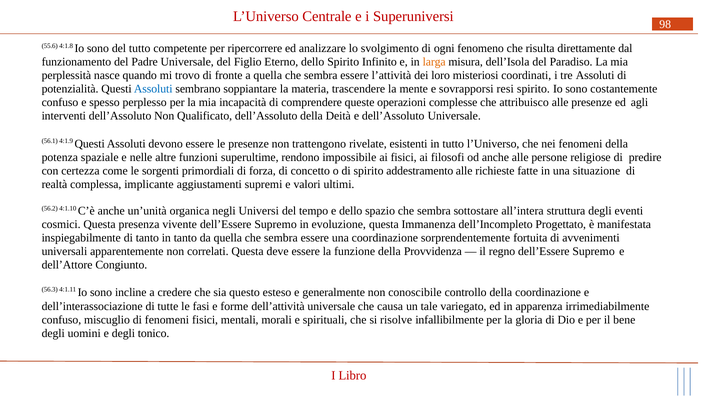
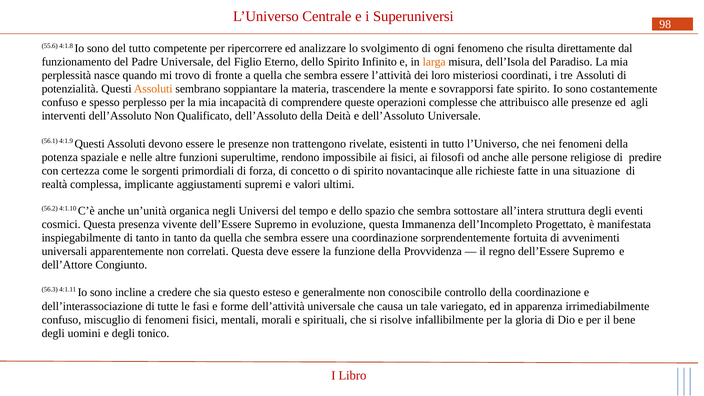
Assoluti colour: blue -> orange (153, 89)
resi: resi -> fate (505, 89)
addestramento: addestramento -> novantacinque (420, 171)
